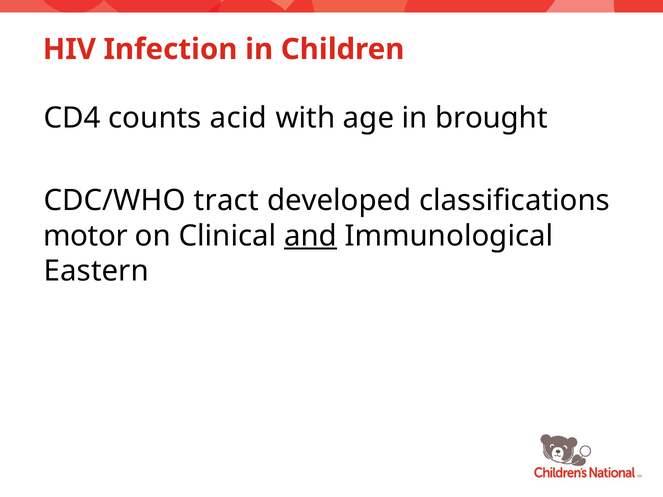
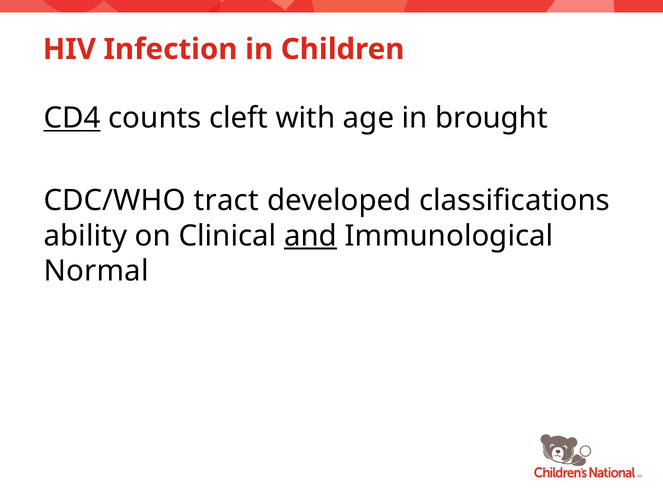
CD4 underline: none -> present (72, 118)
acid: acid -> cleft (239, 118)
motor: motor -> ability (85, 236)
Eastern: Eastern -> Normal (96, 271)
